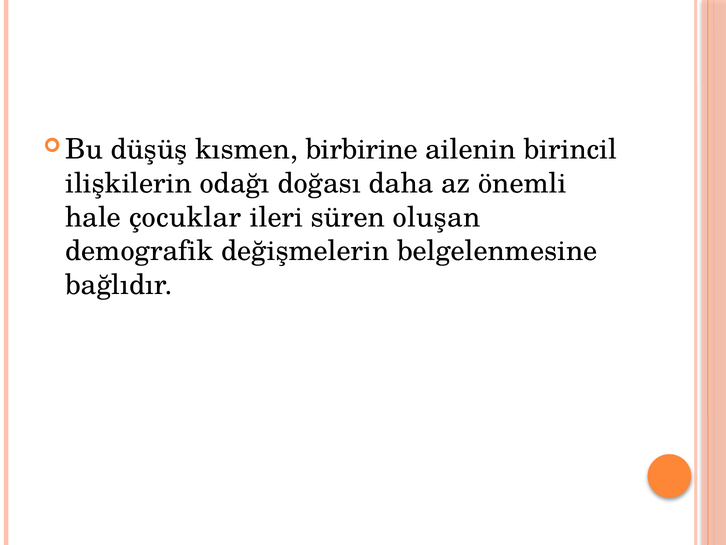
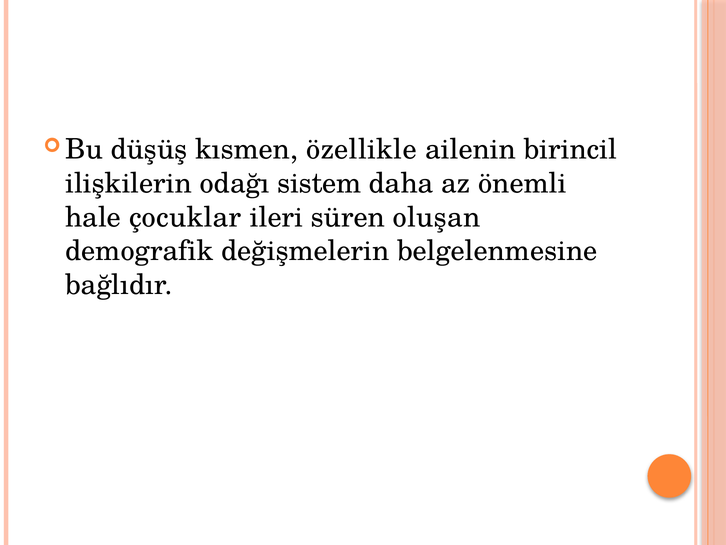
birbirine: birbirine -> özellikle (361, 149)
doğası: doğası -> sistem (319, 183)
